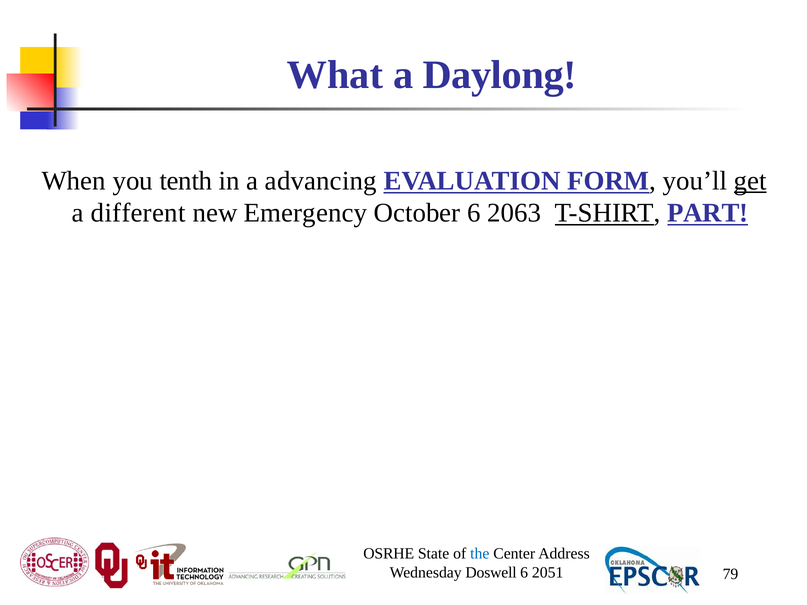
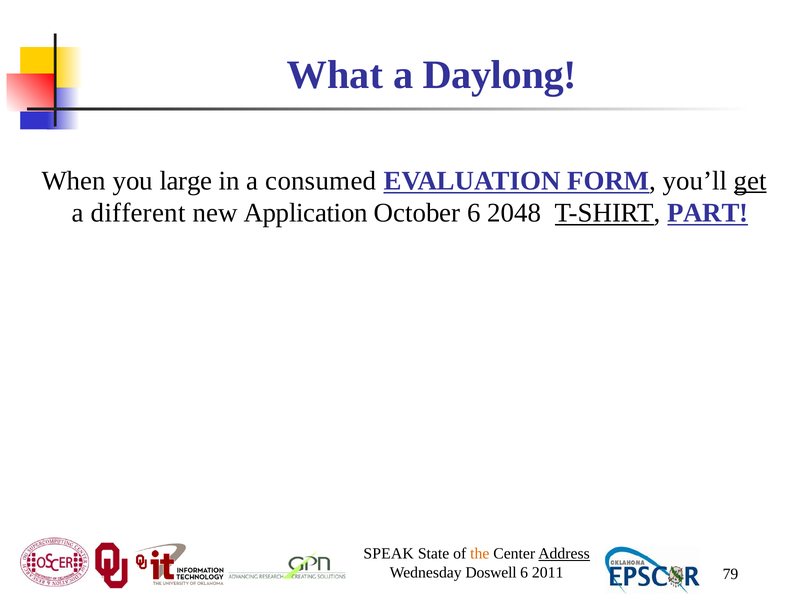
tenth: tenth -> large (186, 181)
advancing: advancing -> consumed (321, 181)
Emergency: Emergency -> Application (306, 213)
2063: 2063 -> 2048 (514, 213)
OSRHE: OSRHE -> SPEAK (389, 554)
the colour: blue -> orange (480, 554)
Address underline: none -> present (564, 554)
2051: 2051 -> 2011 (548, 573)
